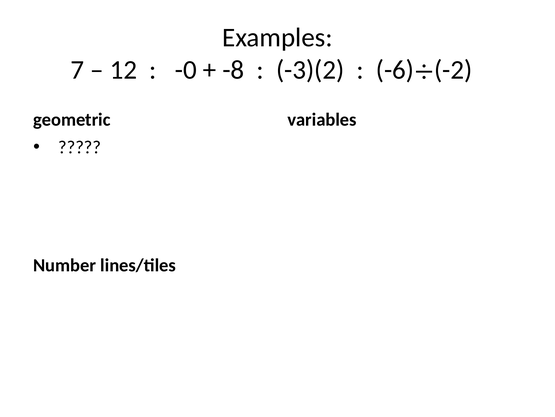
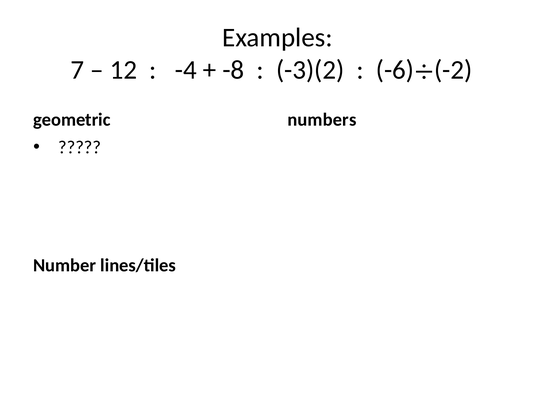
-0: -0 -> -4 (186, 70)
variables: variables -> numbers (322, 119)
